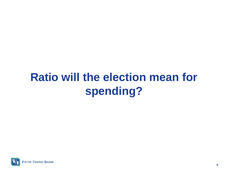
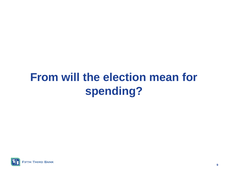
Ratio: Ratio -> From (44, 77)
